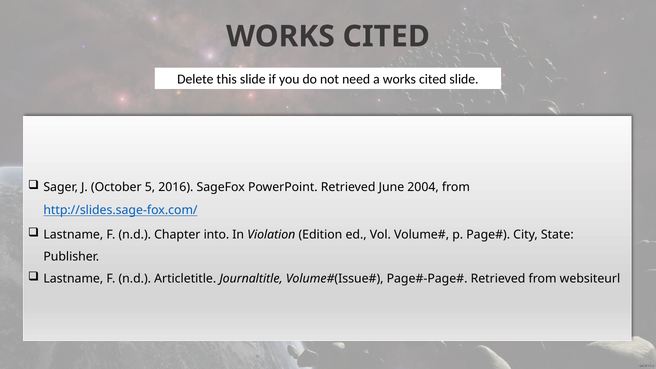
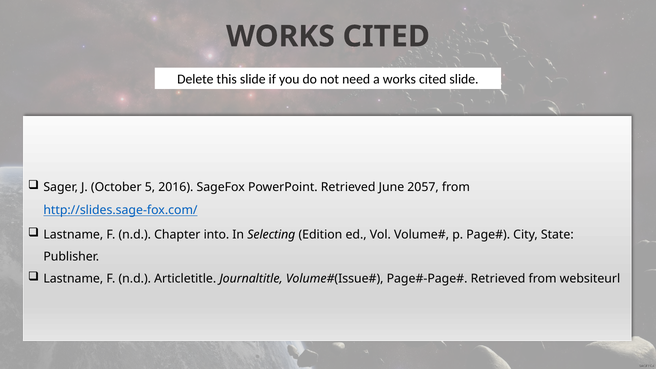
2004: 2004 -> 2057 (423, 187)
Violation: Violation -> Selecting (271, 234)
